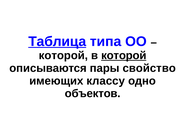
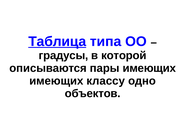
которой: которой -> градусы (63, 55)
которой underline: present -> none (124, 55)
пары свойство: свойство -> имеющих (149, 68)
